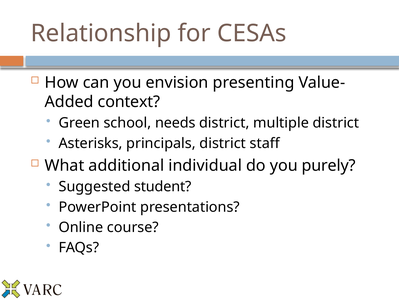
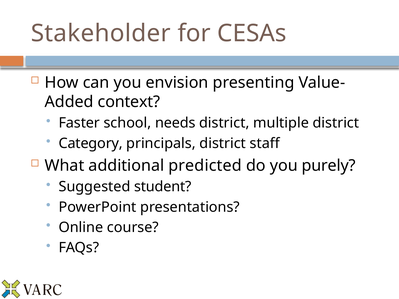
Relationship: Relationship -> Stakeholder (101, 33)
Green: Green -> Faster (79, 123)
Asterisks: Asterisks -> Category (91, 143)
individual: individual -> predicted (205, 166)
